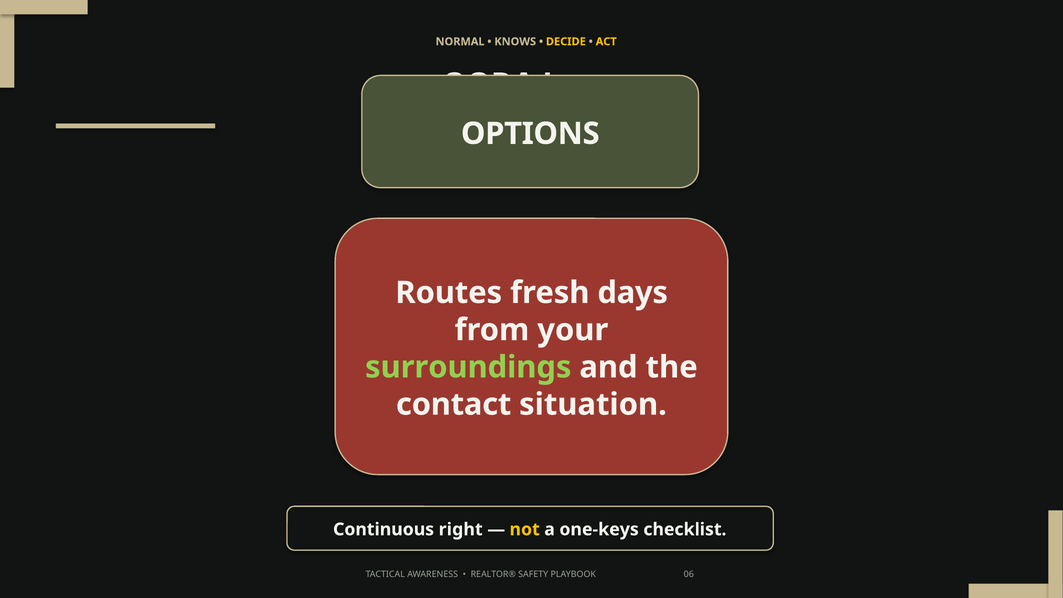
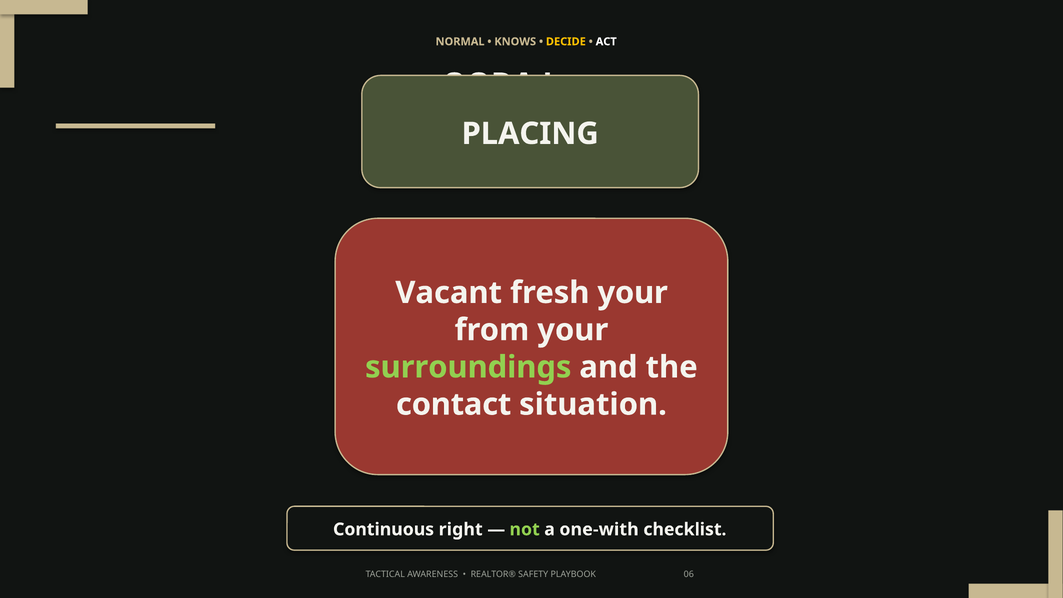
ACT colour: yellow -> white (606, 42)
OPTIONS: OPTIONS -> PLACING (530, 134)
Routes: Routes -> Vacant (449, 293)
fresh days: days -> your (633, 293)
not colour: yellow -> light green (525, 529)
one-keys: one-keys -> one-with (599, 529)
